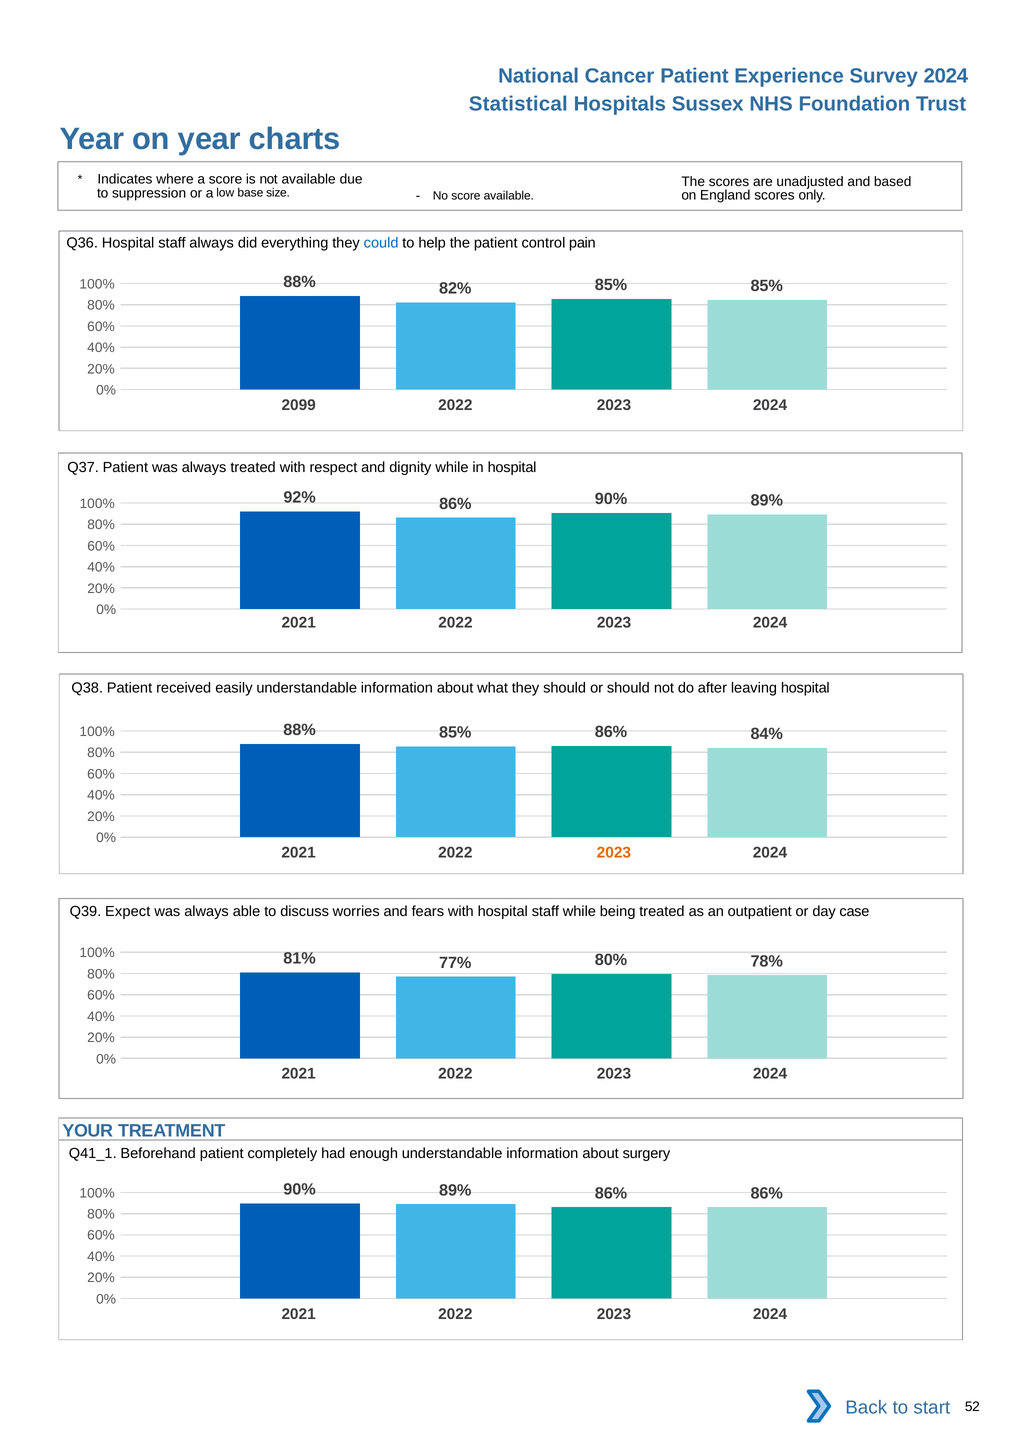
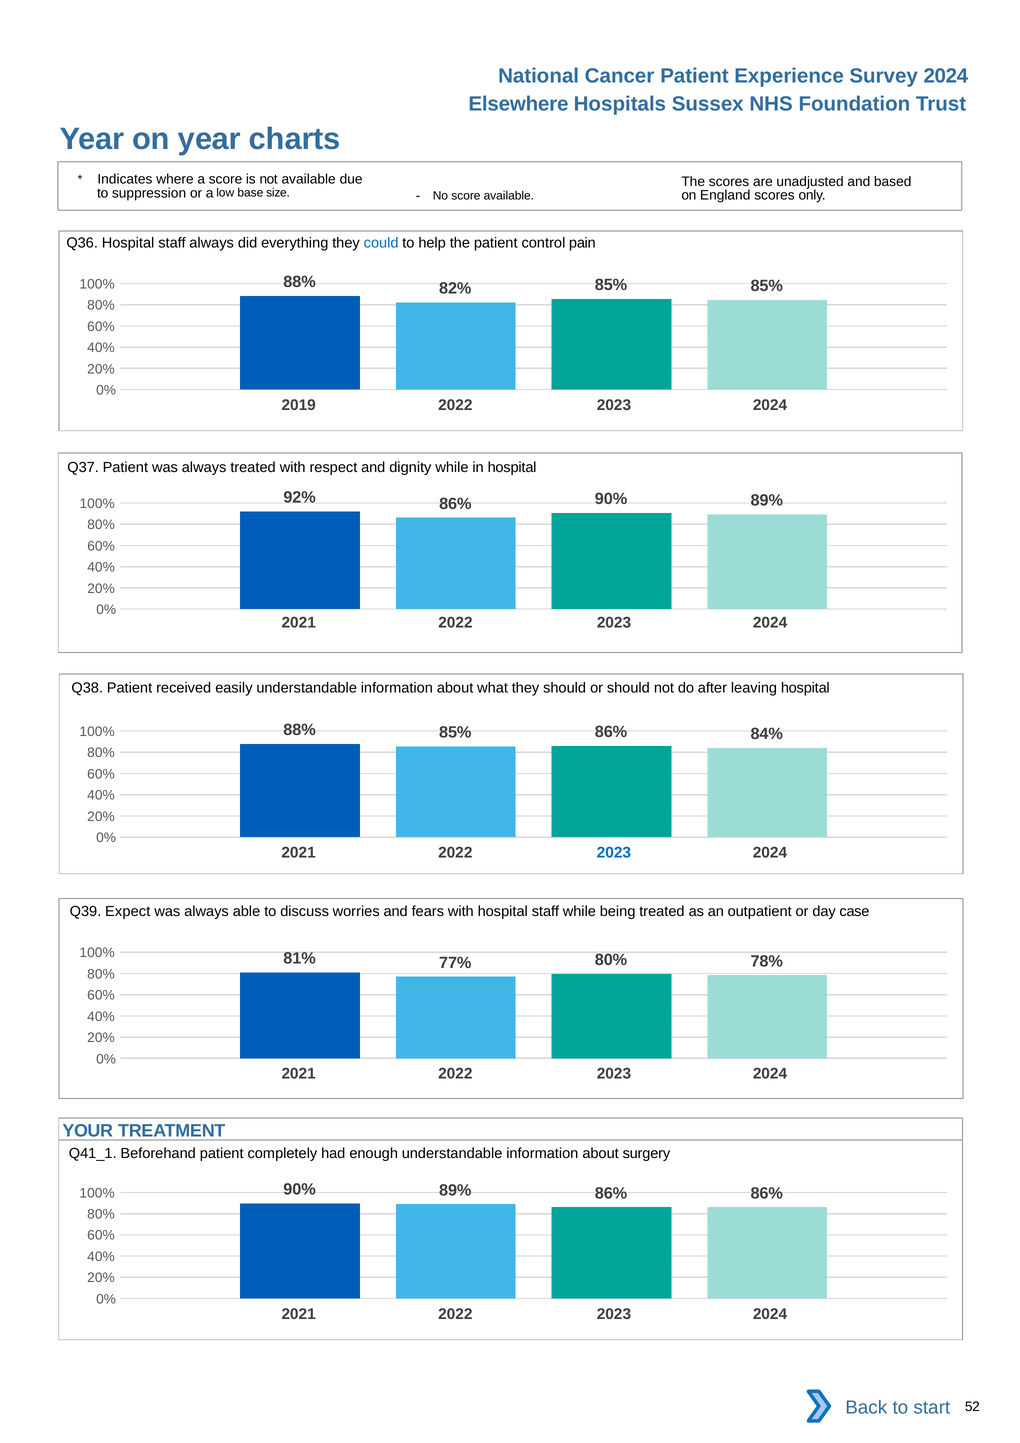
Statistical: Statistical -> Elsewhere (518, 104)
2099: 2099 -> 2019 (299, 405)
2023 colour: orange -> blue (614, 853)
